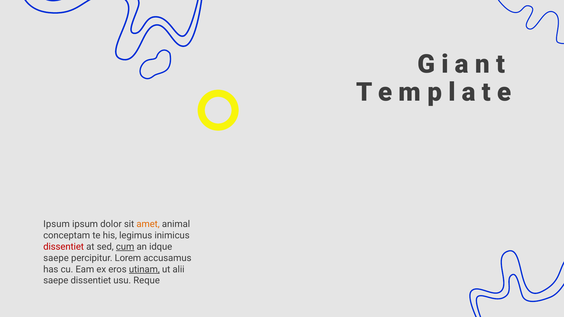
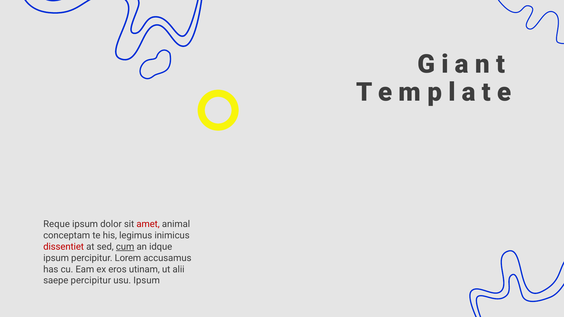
Ipsum: Ipsum -> Reque (57, 224)
amet colour: orange -> red (148, 224)
saepe: saepe -> ipsum (56, 258)
utinam underline: present -> none (144, 269)
saepe dissentiet: dissentiet -> percipitur (91, 281)
usu Reque: Reque -> Ipsum (147, 281)
